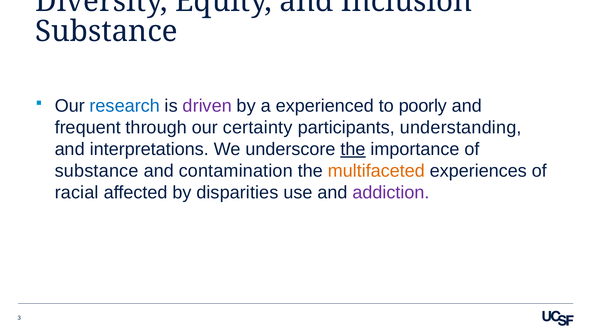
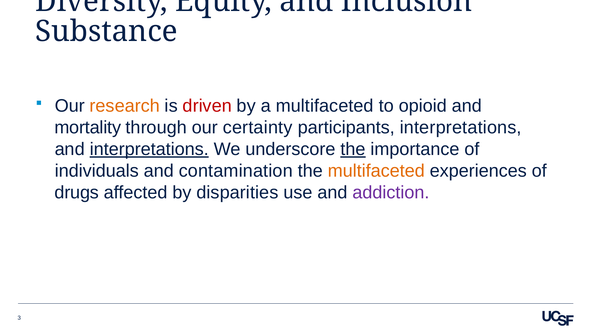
research colour: blue -> orange (125, 106)
driven colour: purple -> red (207, 106)
a experienced: experienced -> multifaceted (325, 106)
poorly: poorly -> opioid (423, 106)
frequent: frequent -> mortality (88, 127)
participants understanding: understanding -> interpretations (461, 127)
interpretations underline: none -> present (149, 149)
substance: substance -> individuals (97, 171)
racial: racial -> drugs (77, 192)
